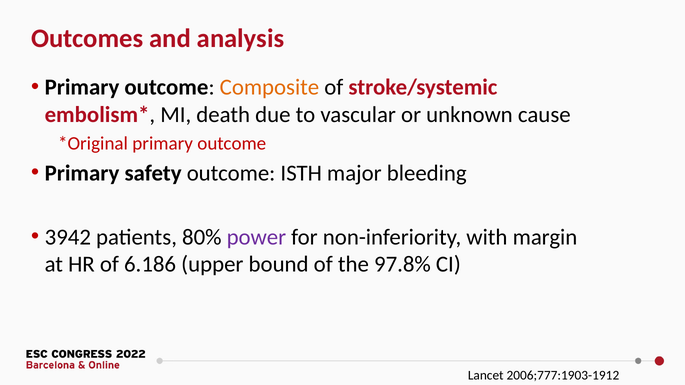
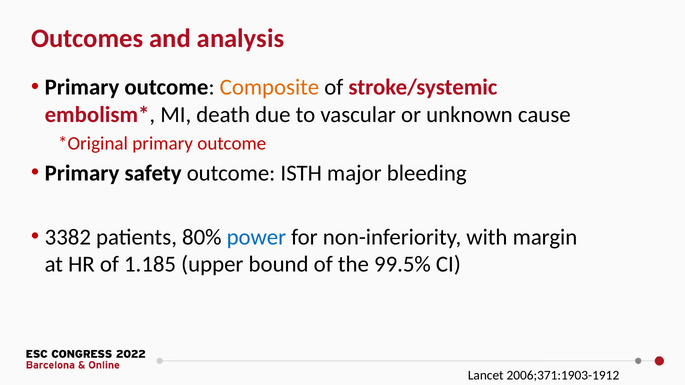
3942: 3942 -> 3382 (68, 237)
power colour: purple -> blue (256, 237)
6.186: 6.186 -> 1.185 (150, 265)
97.8%: 97.8% -> 99.5% (402, 265)
2006;777:1903-1912: 2006;777:1903-1912 -> 2006;371:1903-1912 (563, 376)
